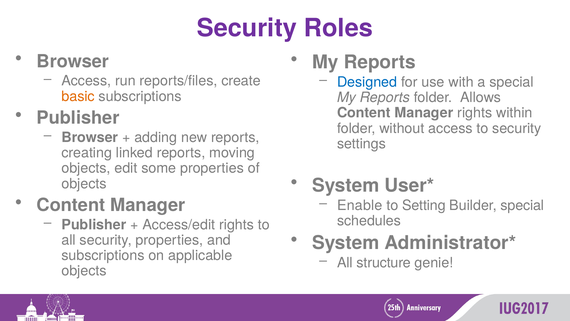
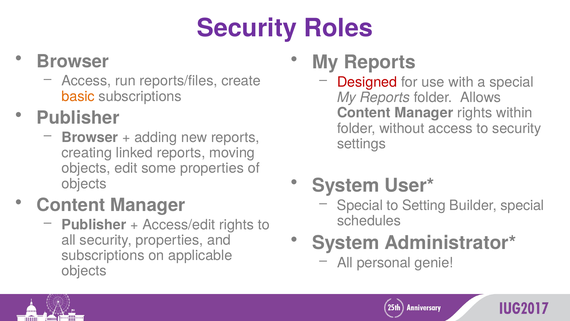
Designed colour: blue -> red (367, 82)
Enable: Enable -> Special (360, 205)
structure: structure -> personal (384, 262)
